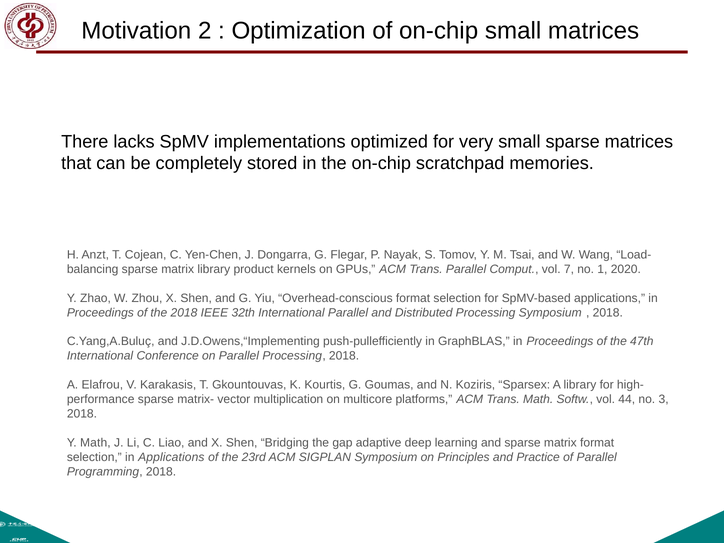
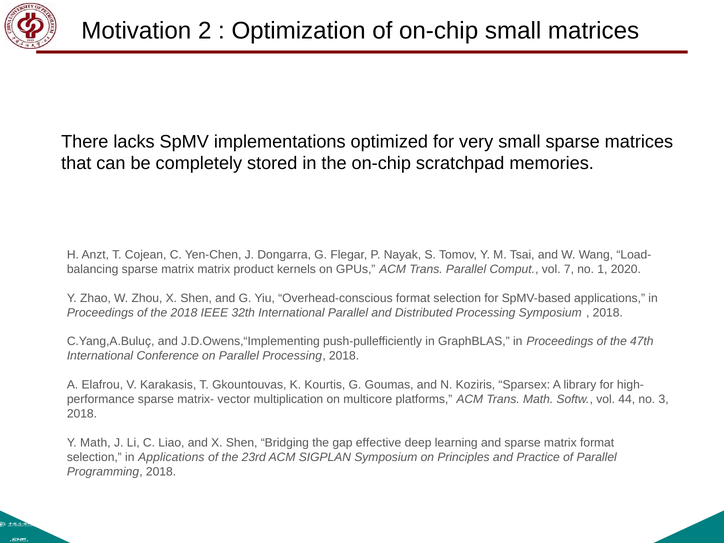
matrix library: library -> matrix (214, 269)
adaptive: adaptive -> effective (379, 443)
